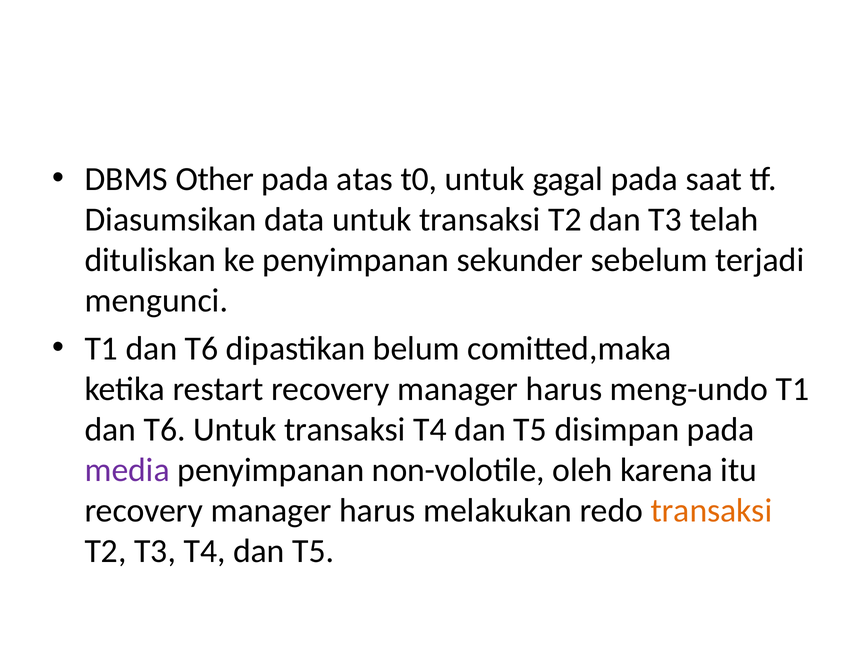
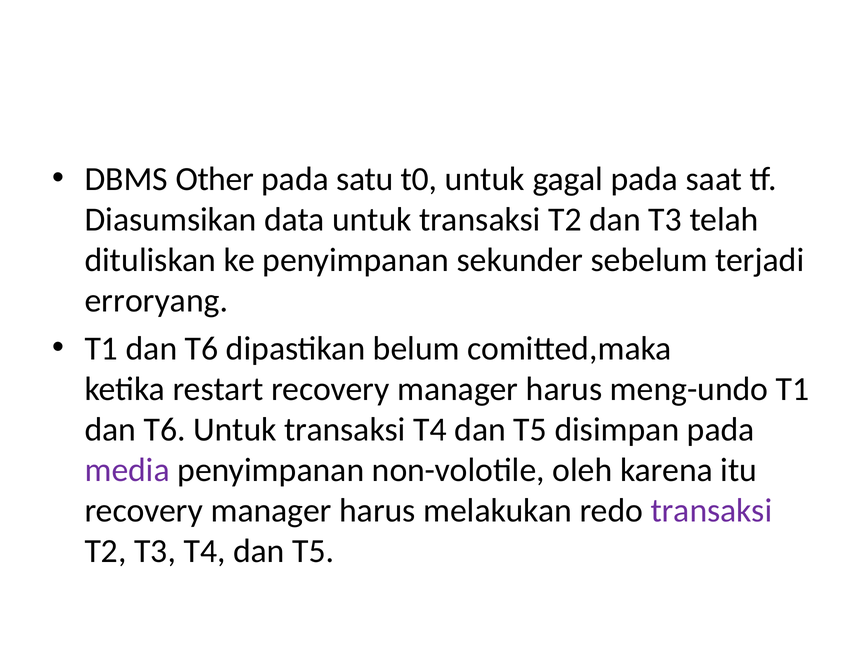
atas: atas -> satu (365, 179)
mengunci: mengunci -> erroryang (156, 300)
transaksi colour: orange -> purple (712, 511)
